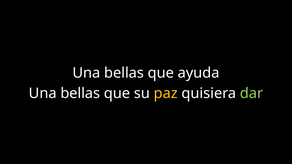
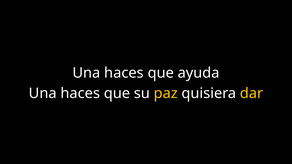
bellas: bellas -> haces (124, 73)
bellas: bellas -> haces (80, 93)
dar colour: light green -> yellow (252, 93)
